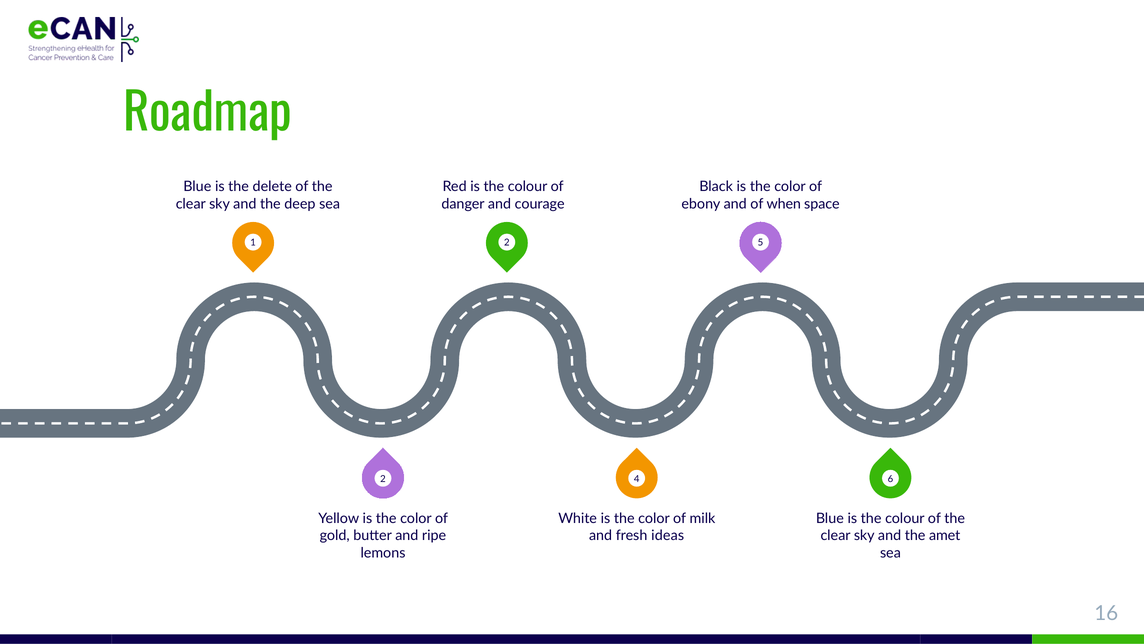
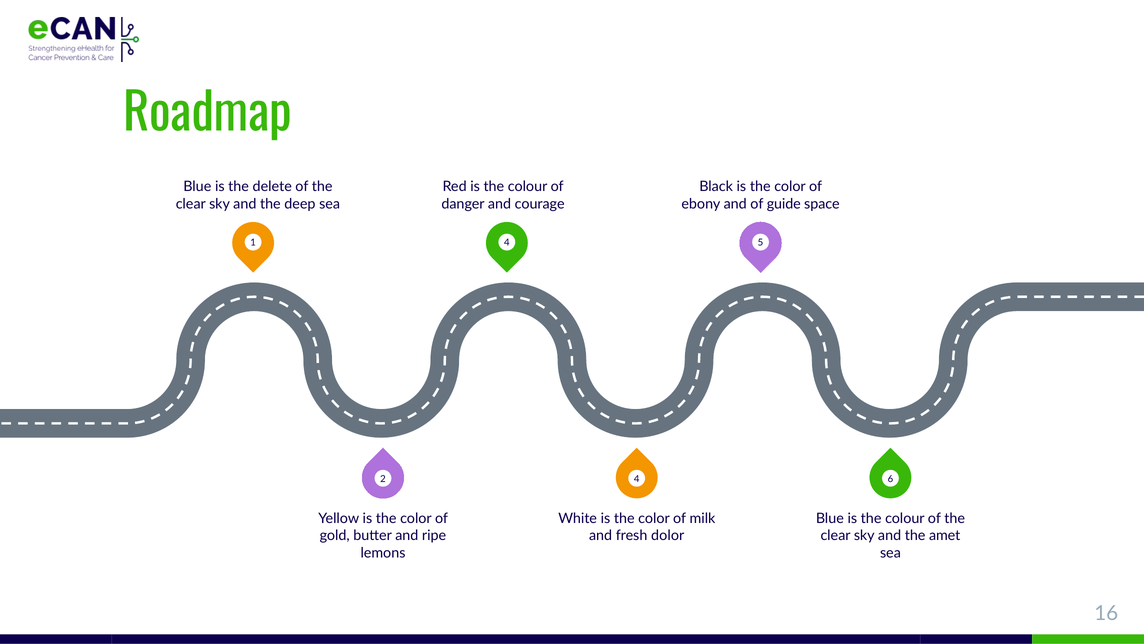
when: when -> guide (784, 204)
1 2: 2 -> 4 (507, 243)
ideas: ideas -> dolor (668, 535)
